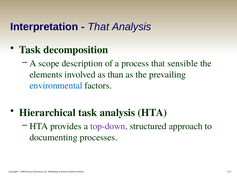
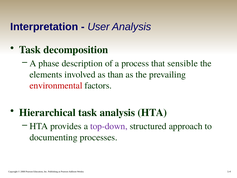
That: That -> User (99, 27)
scope: scope -> phase (49, 63)
environmental colour: blue -> red (56, 85)
